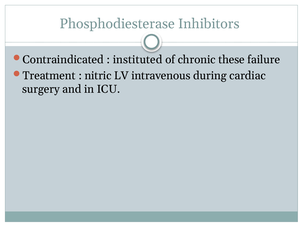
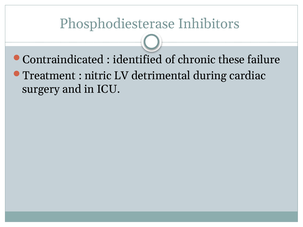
instituted: instituted -> identified (138, 60)
intravenous: intravenous -> detrimental (161, 76)
